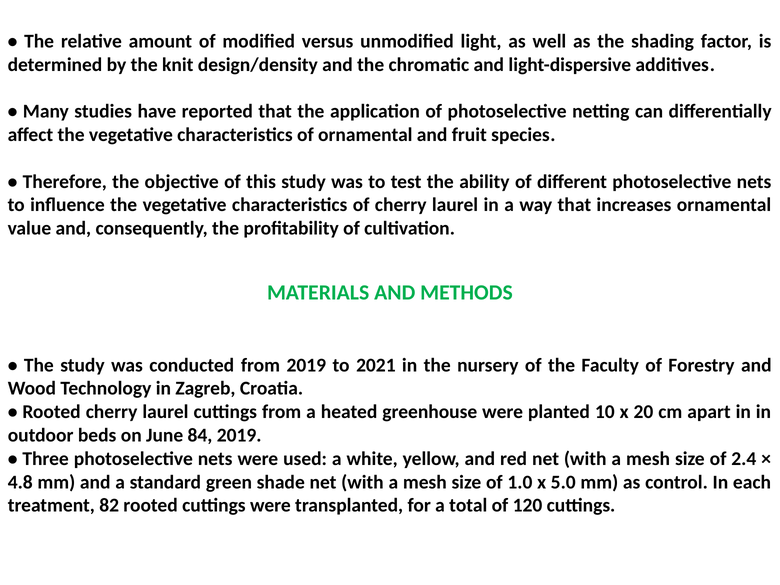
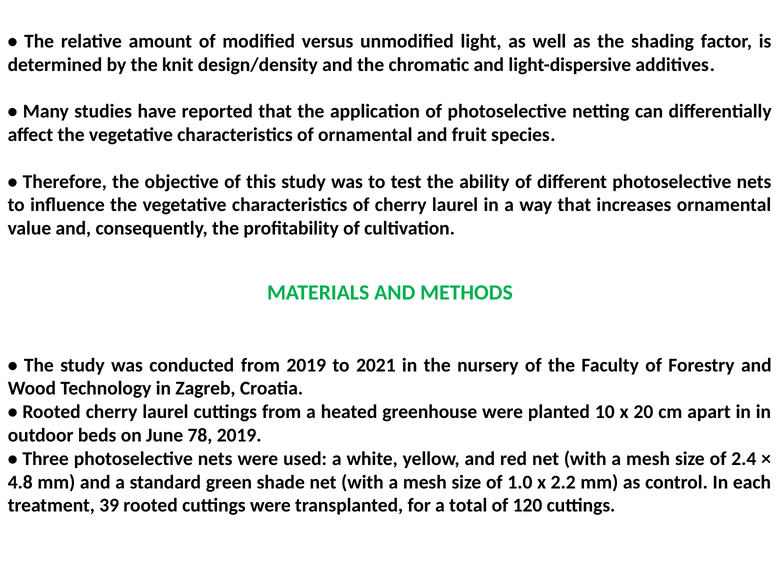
84: 84 -> 78 (200, 435)
5.0: 5.0 -> 2.2 (563, 482)
82: 82 -> 39 (109, 506)
